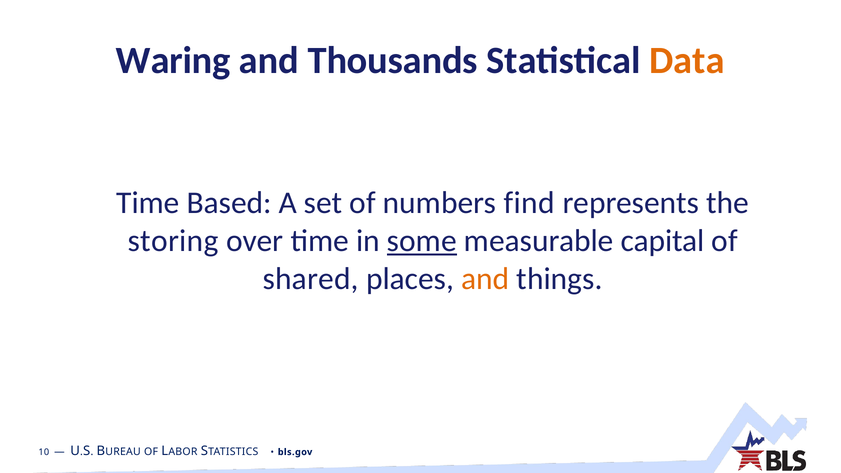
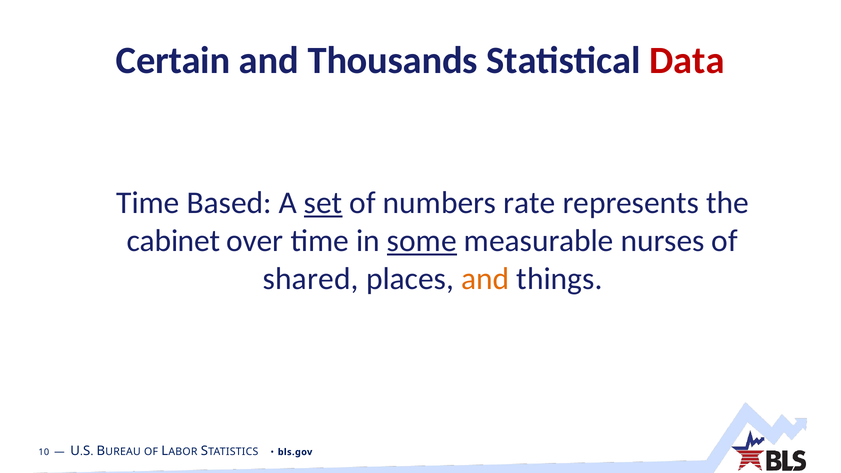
Waring: Waring -> Certain (173, 61)
Data colour: orange -> red (687, 61)
set underline: none -> present (323, 203)
find: find -> rate (529, 203)
storing: storing -> cabinet (174, 241)
capital: capital -> nurses (663, 241)
